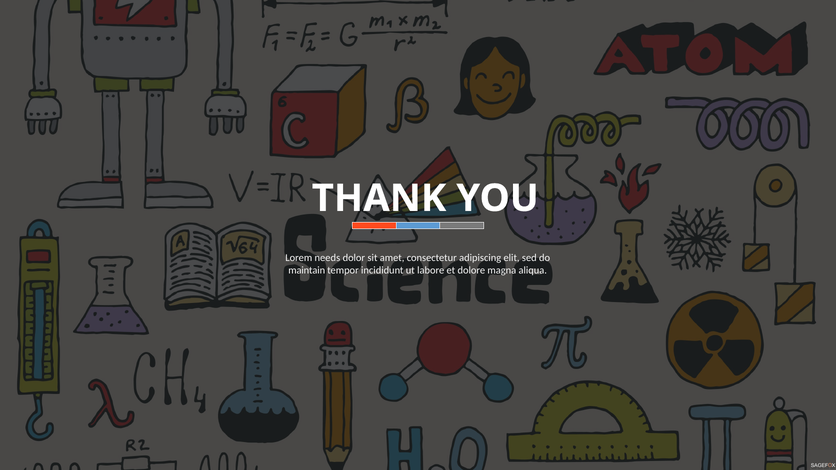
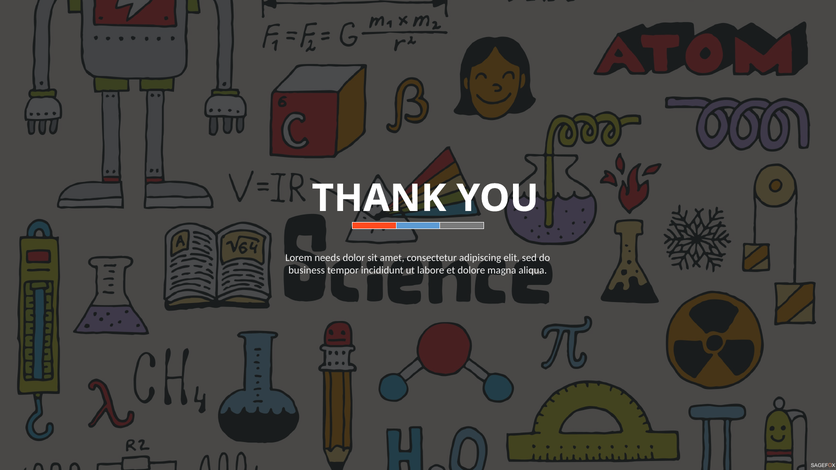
maintain: maintain -> business (307, 271)
